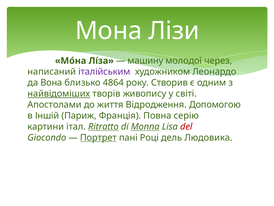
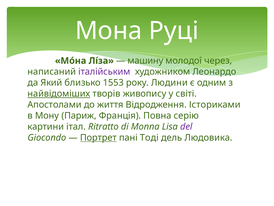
Лізи: Лізи -> Руці (174, 31)
Вона: Вона -> Який (51, 83)
4864: 4864 -> 1553 (113, 83)
Створив: Створив -> Людини (169, 83)
Допомогою: Допомогою -> Істориками (215, 104)
Іншій: Іншій -> Мону (47, 115)
Ritratto underline: present -> none (103, 126)
Monna underline: present -> none (145, 126)
del colour: red -> purple (186, 126)
Році: Році -> Тоді (149, 137)
